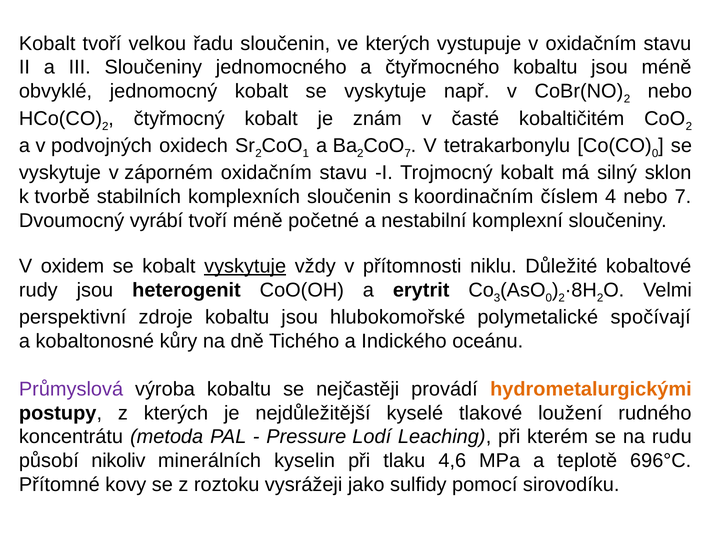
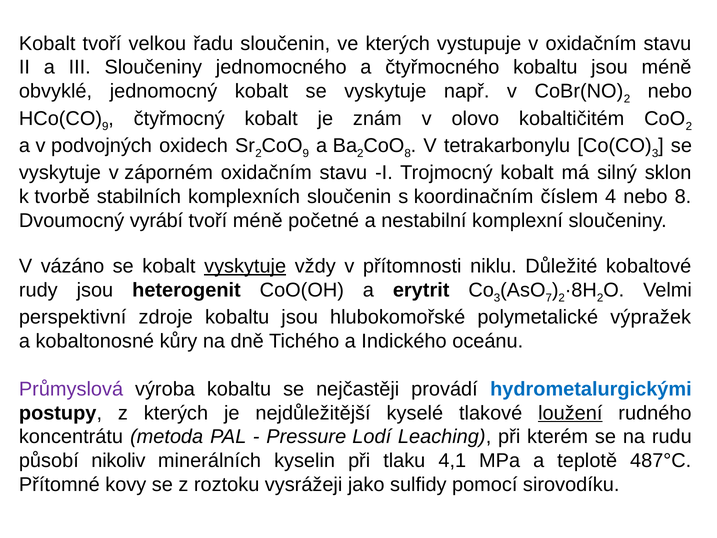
2: 2 -> 9 (105, 126)
časté: časté -> olovo (475, 118)
1: 1 -> 9 (306, 153)
7: 7 -> 8 (408, 153)
0: 0 -> 3 (655, 153)
nebo 7: 7 -> 8 (683, 197)
oxidem: oxidem -> vázáno (73, 266)
0: 0 -> 7 (549, 298)
spočívají: spočívají -> výpražek (651, 317)
hydrometalurgickými colour: orange -> blue (591, 389)
loužení underline: none -> present (570, 413)
4,6: 4,6 -> 4,1 (452, 461)
696°C: 696°C -> 487°C (661, 461)
